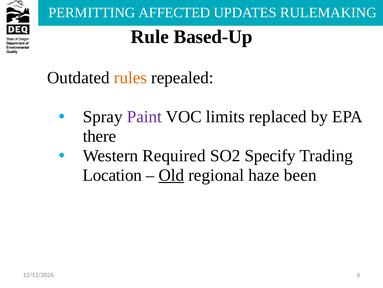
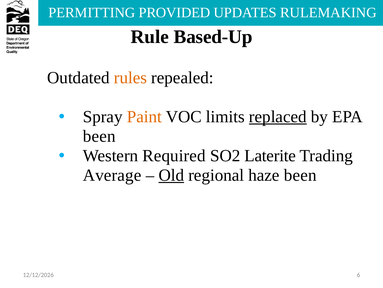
AFFECTED: AFFECTED -> PROVIDED (175, 13)
Paint colour: purple -> orange (144, 116)
replaced underline: none -> present (278, 116)
there: there -> been (99, 136)
Specify: Specify -> Laterite (270, 155)
Location: Location -> Average (112, 175)
